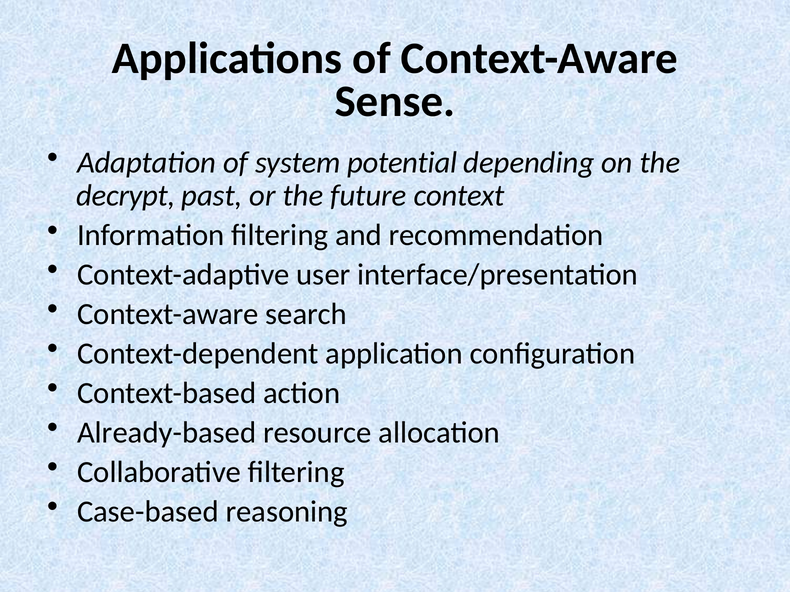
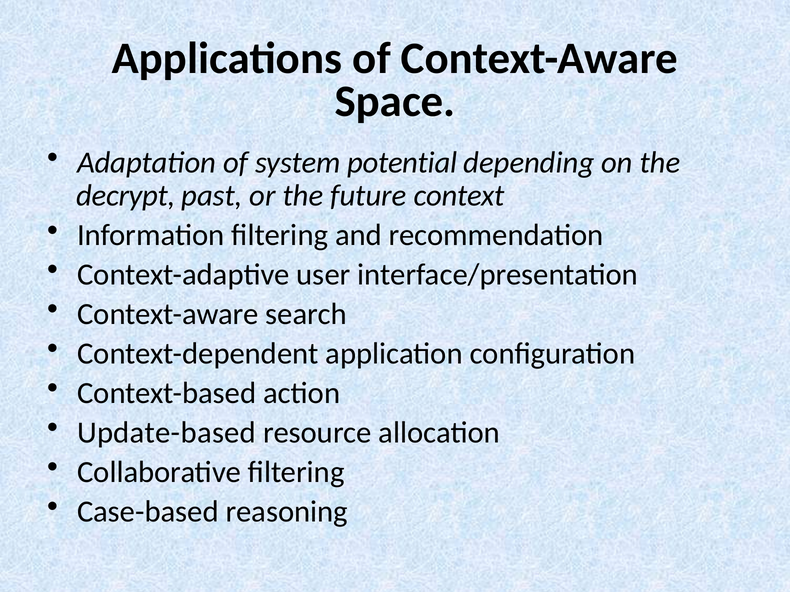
Sense: Sense -> Space (395, 101)
Already-based: Already-based -> Update-based (167, 433)
